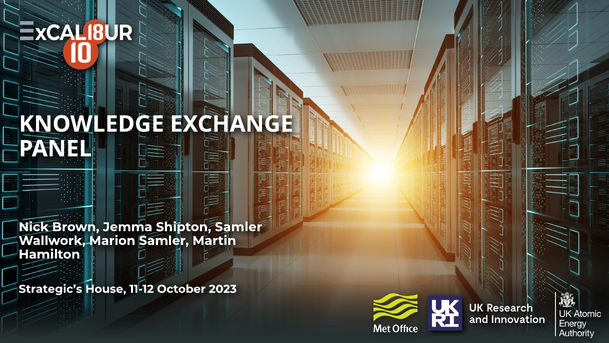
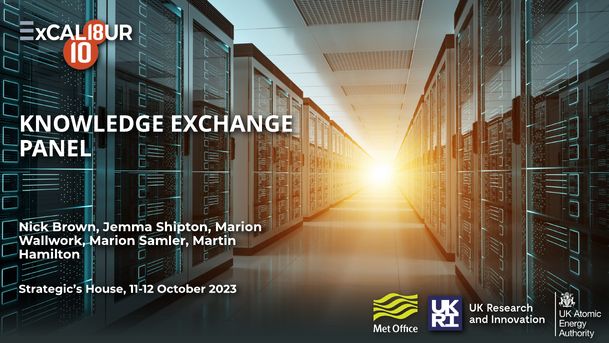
Shipton Samler: Samler -> Marion (238, 227)
